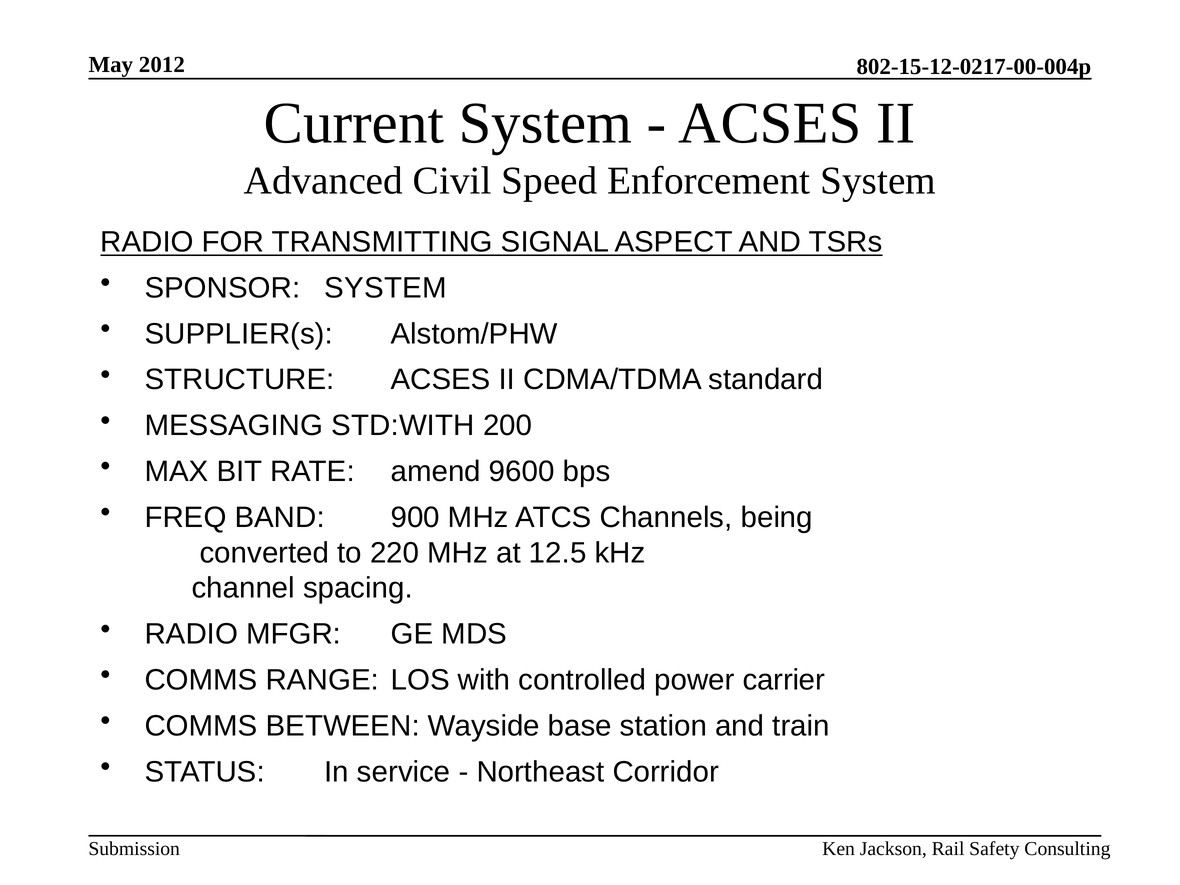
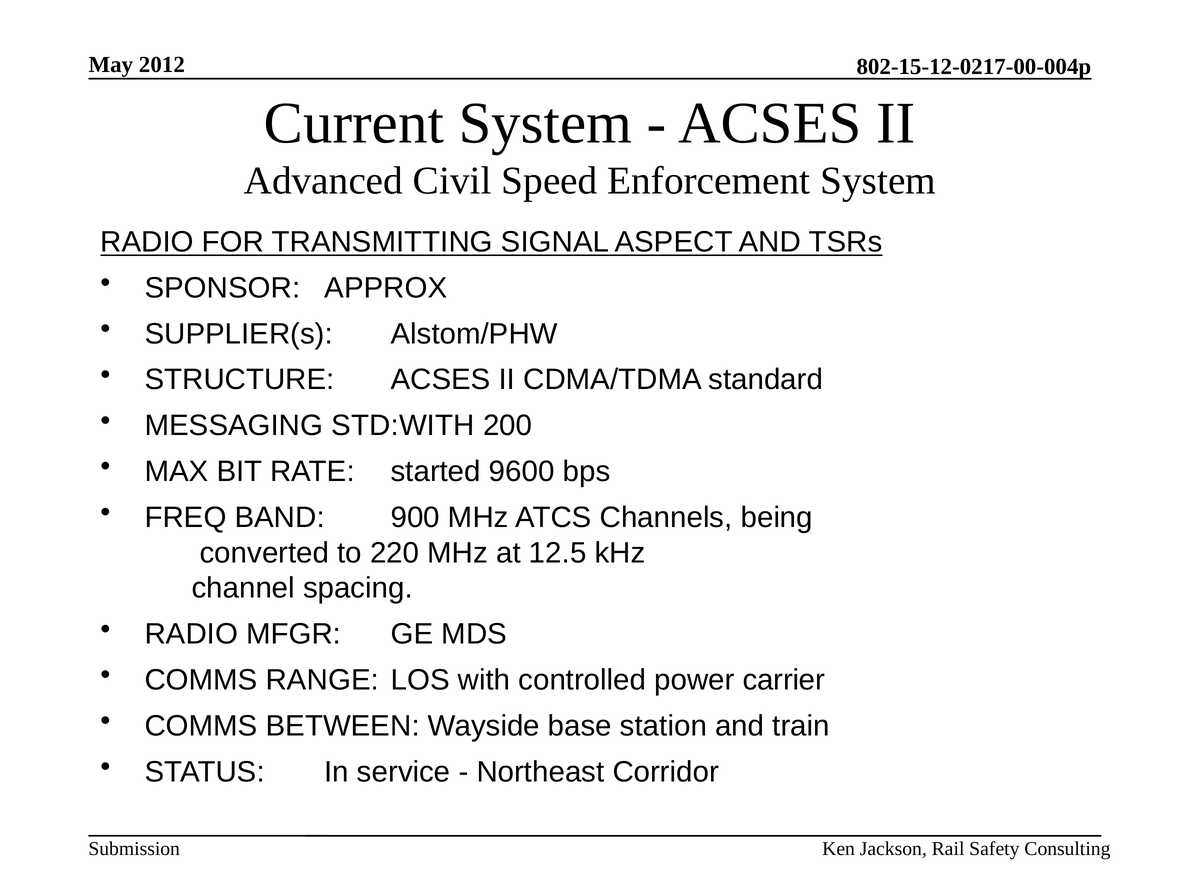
SPONSOR SYSTEM: SYSTEM -> APPROX (386, 288)
amend: amend -> started (436, 472)
